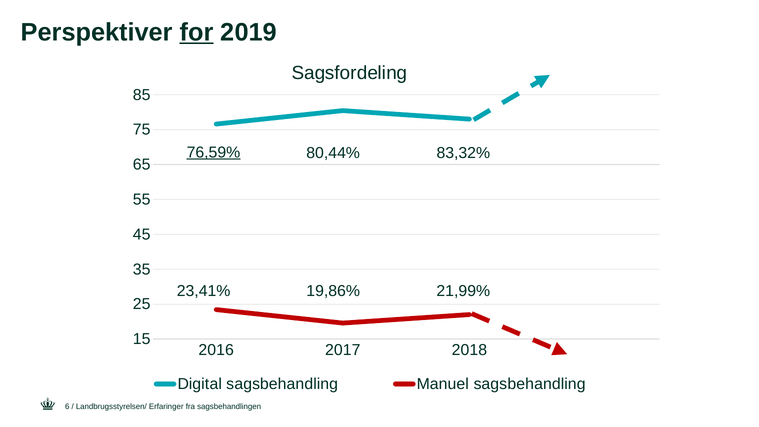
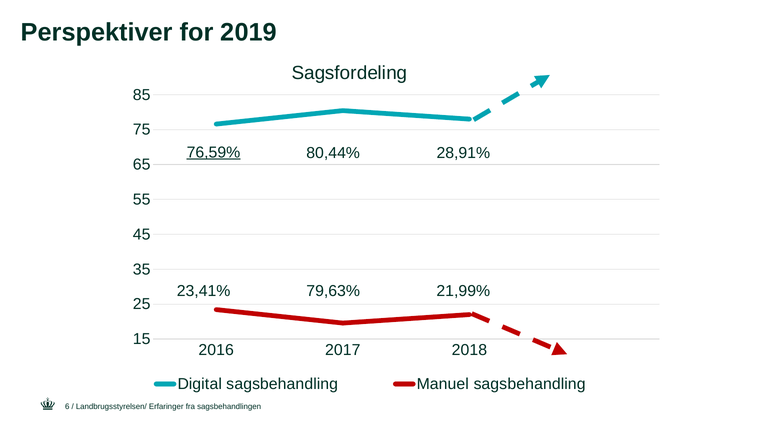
for underline: present -> none (197, 32)
83,32%: 83,32% -> 28,91% (463, 153)
19,86%: 19,86% -> 79,63% (333, 291)
